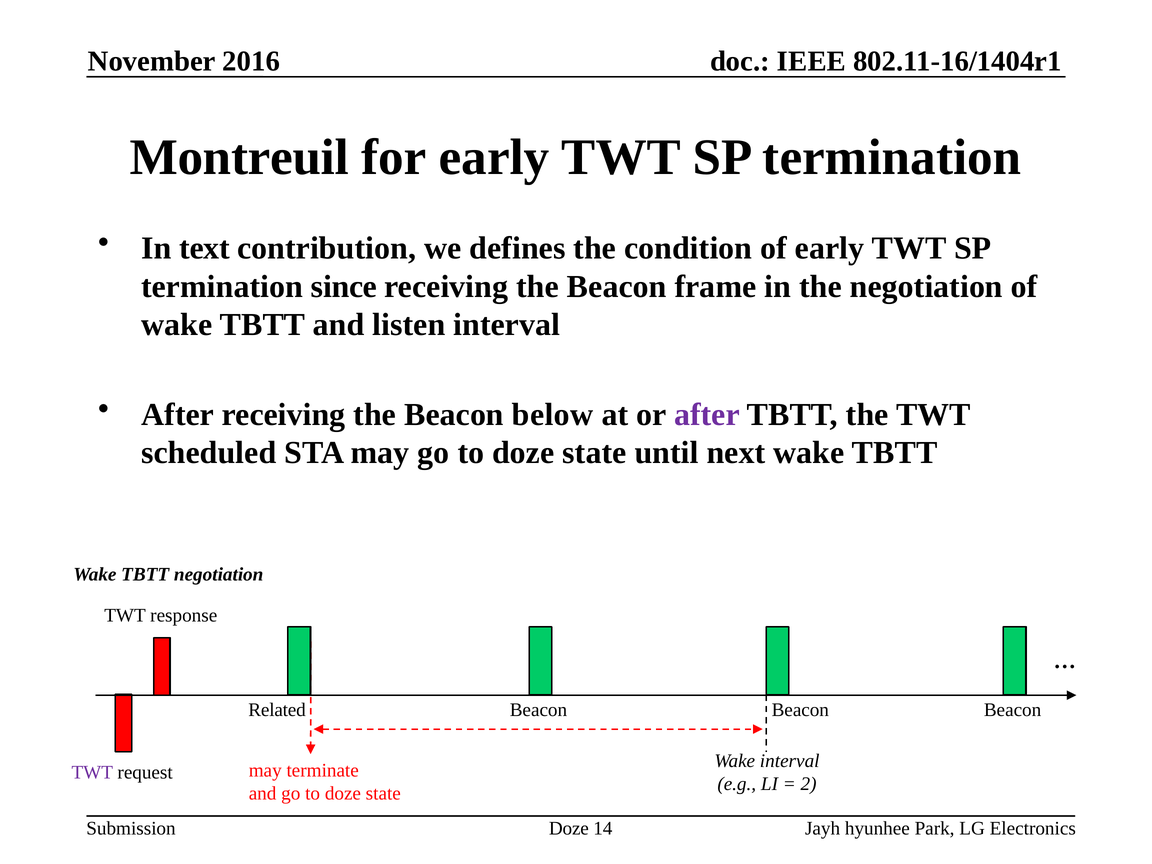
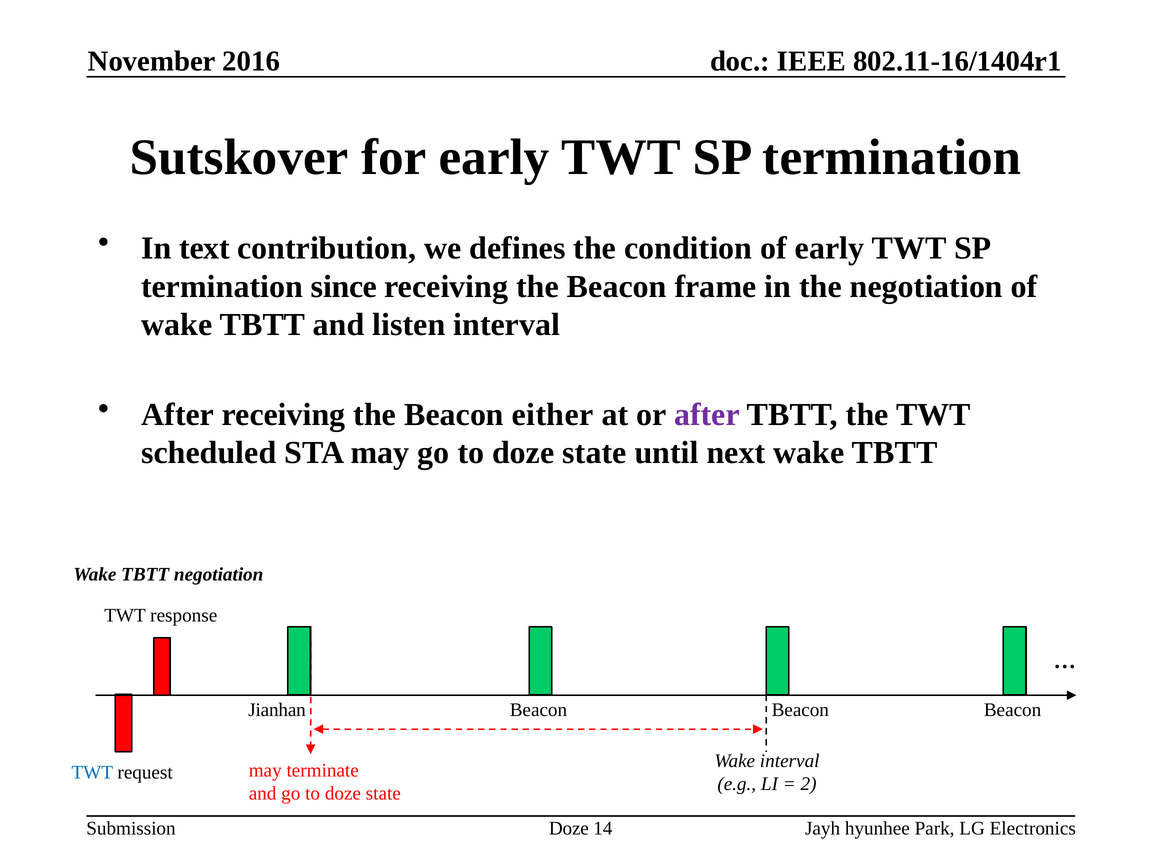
Montreuil: Montreuil -> Sutskover (239, 157)
below: below -> either (553, 414)
Related: Related -> Jianhan (277, 710)
TWT colour: purple -> blue (92, 773)
